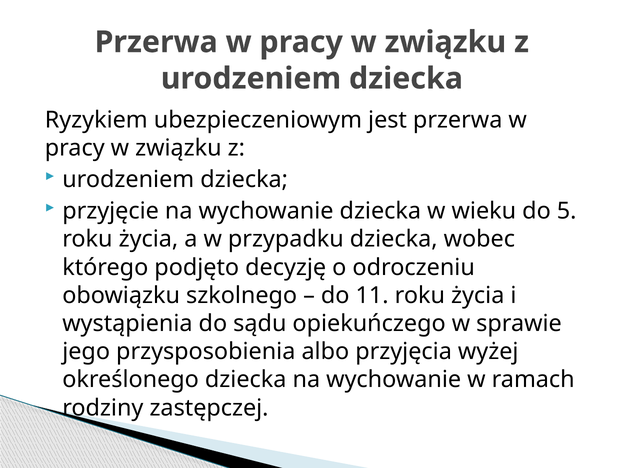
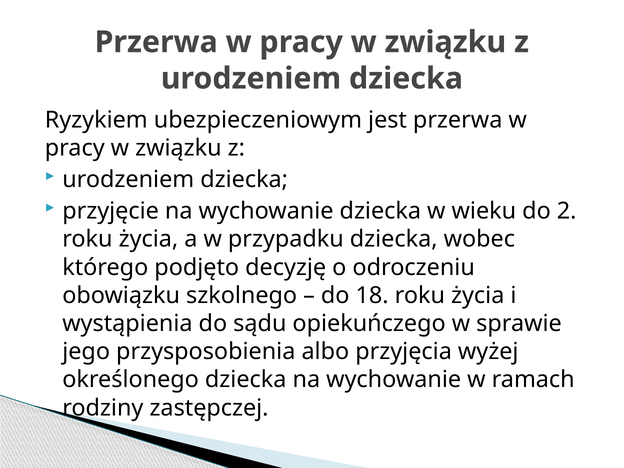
5: 5 -> 2 (567, 211)
11: 11 -> 18 (372, 295)
